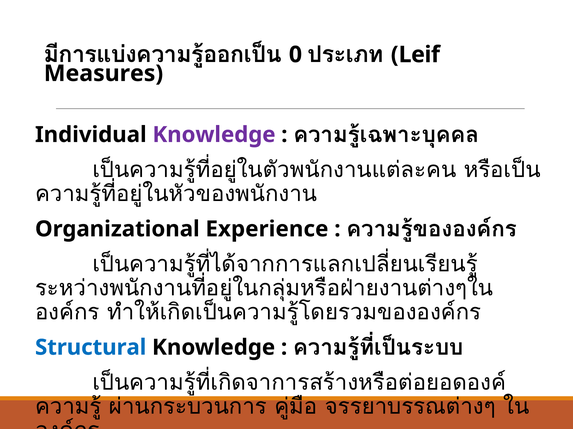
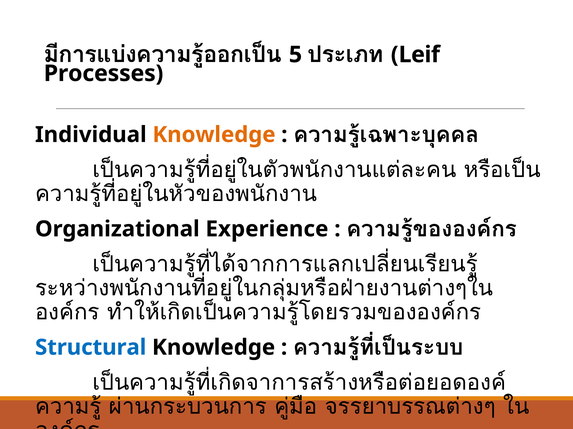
0: 0 -> 5 (295, 55)
Measures: Measures -> Processes (104, 74)
Knowledge colour: purple -> orange (214, 135)
